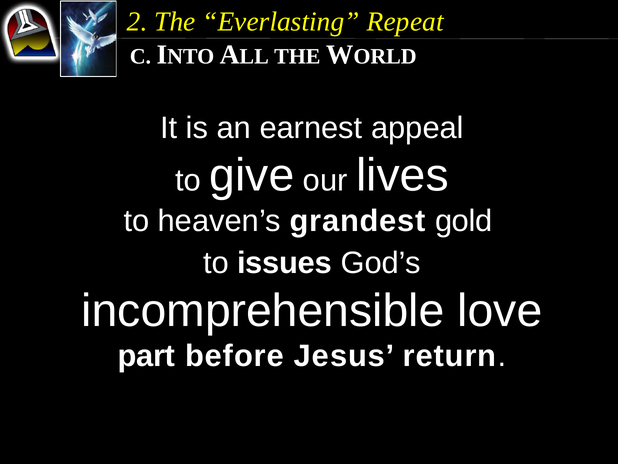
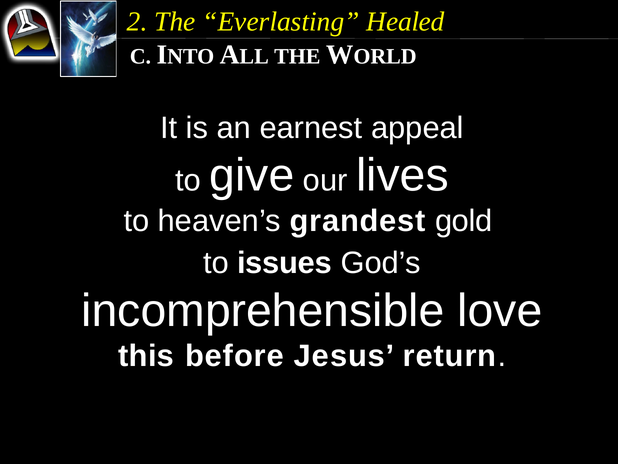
Repeat: Repeat -> Healed (406, 22)
part: part -> this (146, 356)
